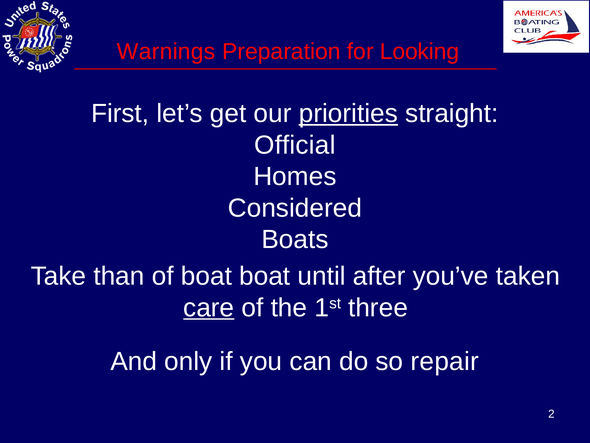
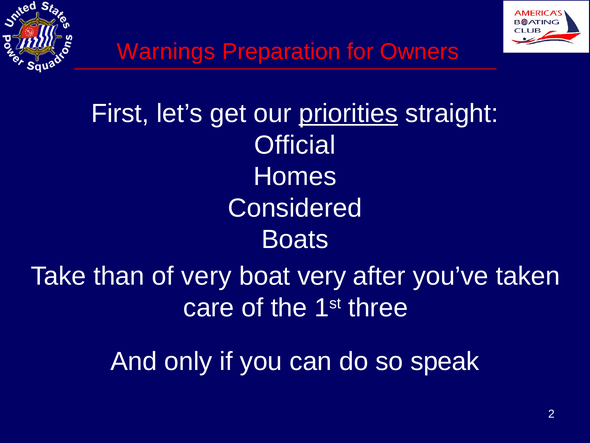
Looking: Looking -> Owners (419, 52)
of boat: boat -> very (206, 276)
boat until: until -> very (322, 276)
care underline: present -> none (209, 307)
repair: repair -> speak (445, 361)
